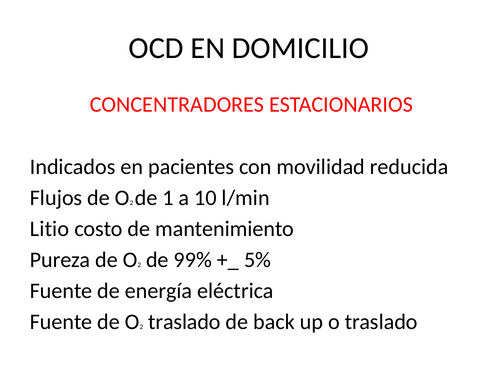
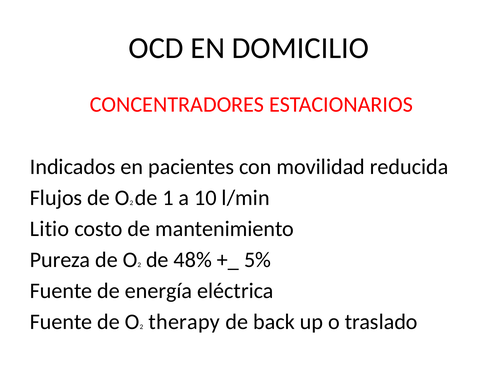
99%: 99% -> 48% (193, 259)
traslado: traslado -> therapy (184, 321)
